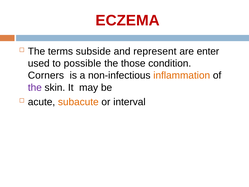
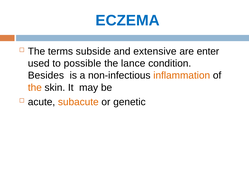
ECZEMA colour: red -> blue (128, 20)
represent: represent -> extensive (155, 51)
those: those -> lance (133, 63)
Corners: Corners -> Besides (46, 75)
the colour: purple -> orange (35, 87)
interval: interval -> genetic (129, 102)
